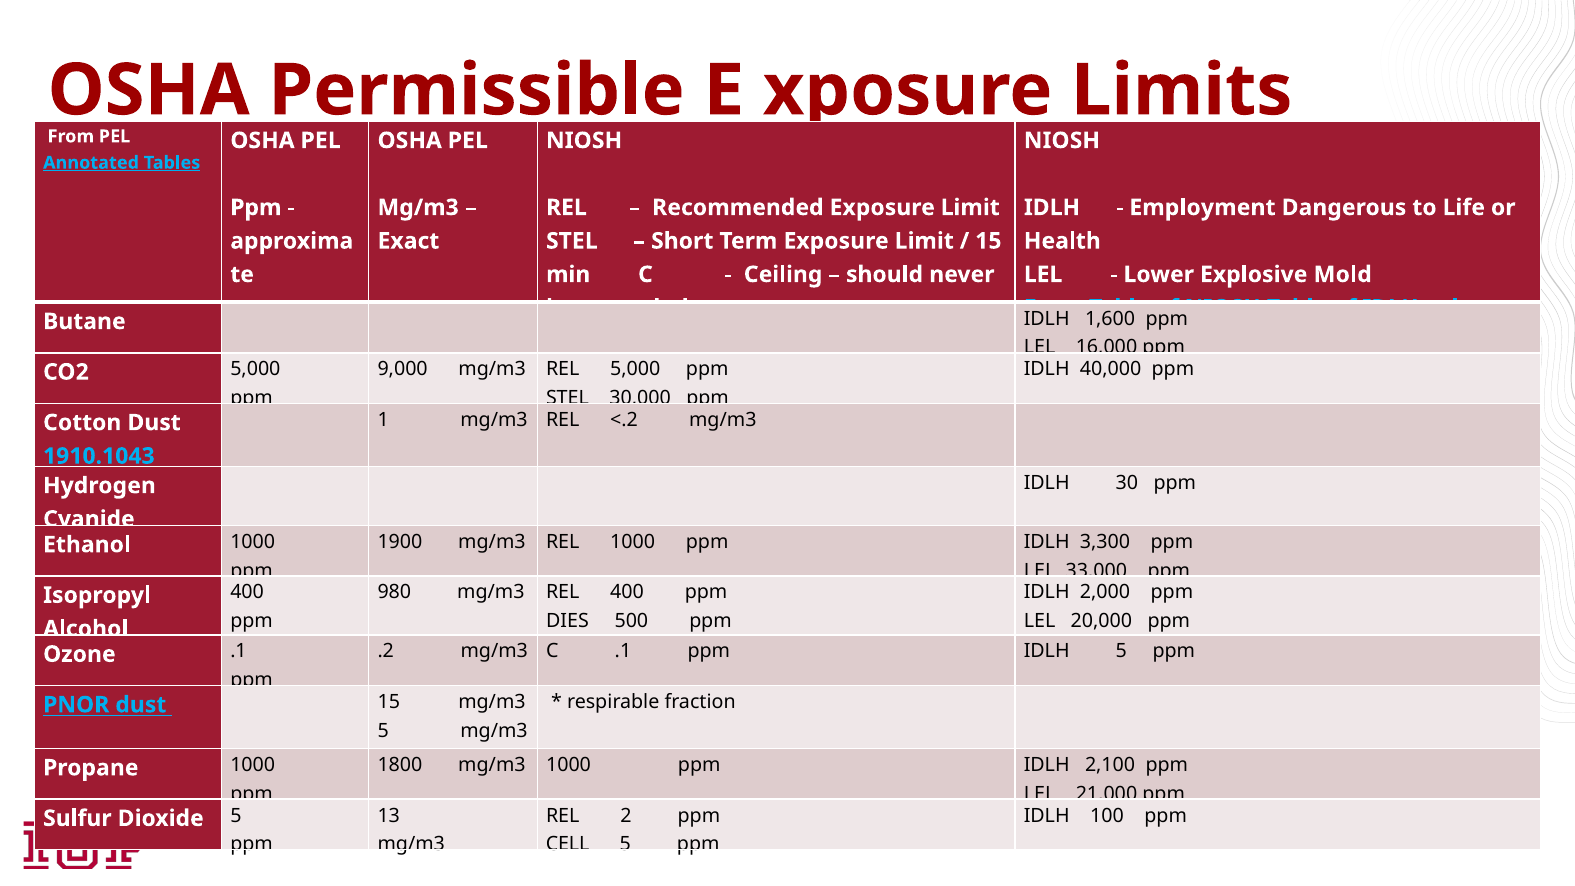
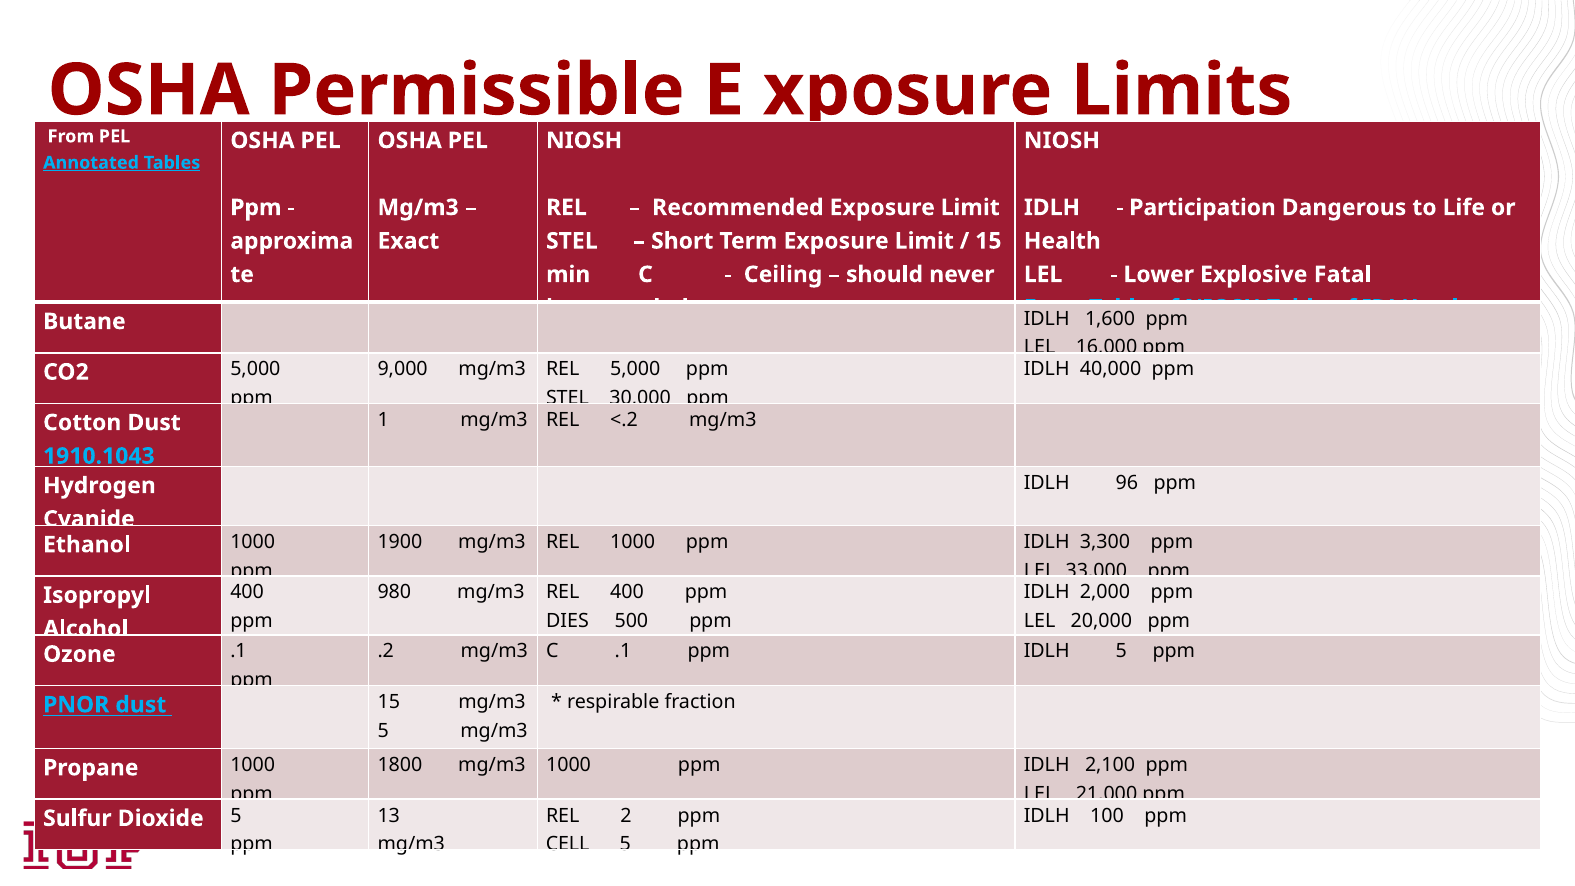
Employment: Employment -> Participation (1203, 208)
Mold: Mold -> Fatal (1343, 274)
30: 30 -> 96 (1127, 483)
